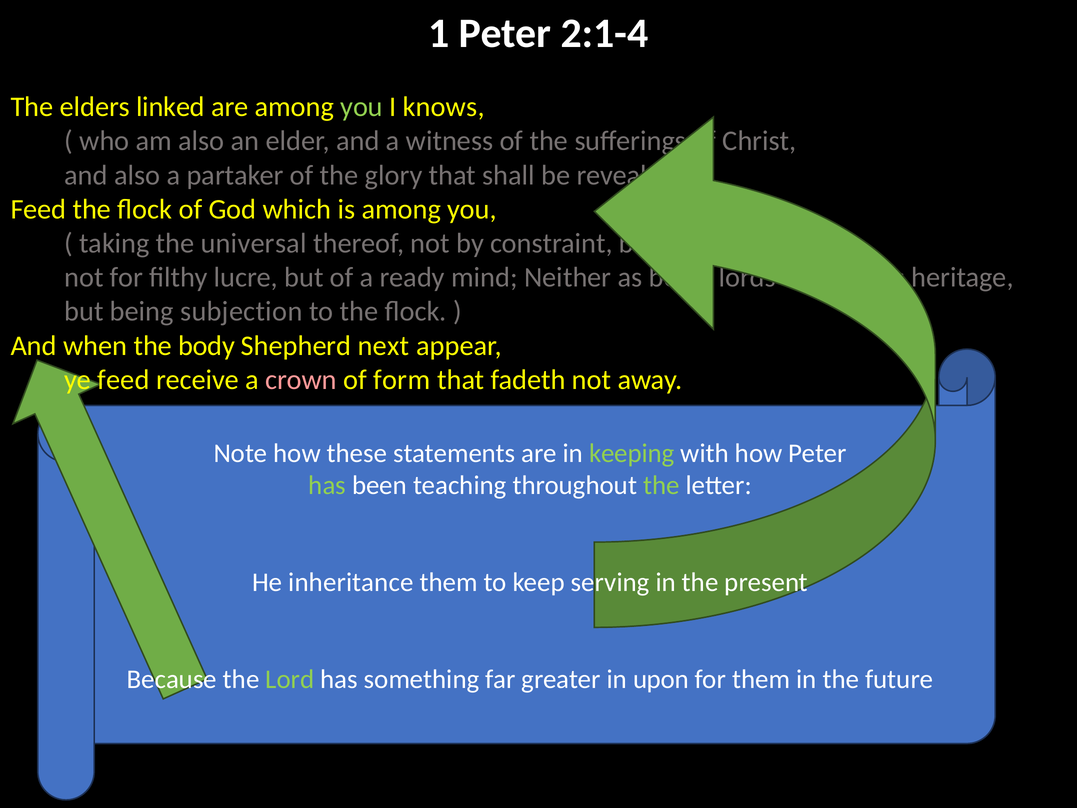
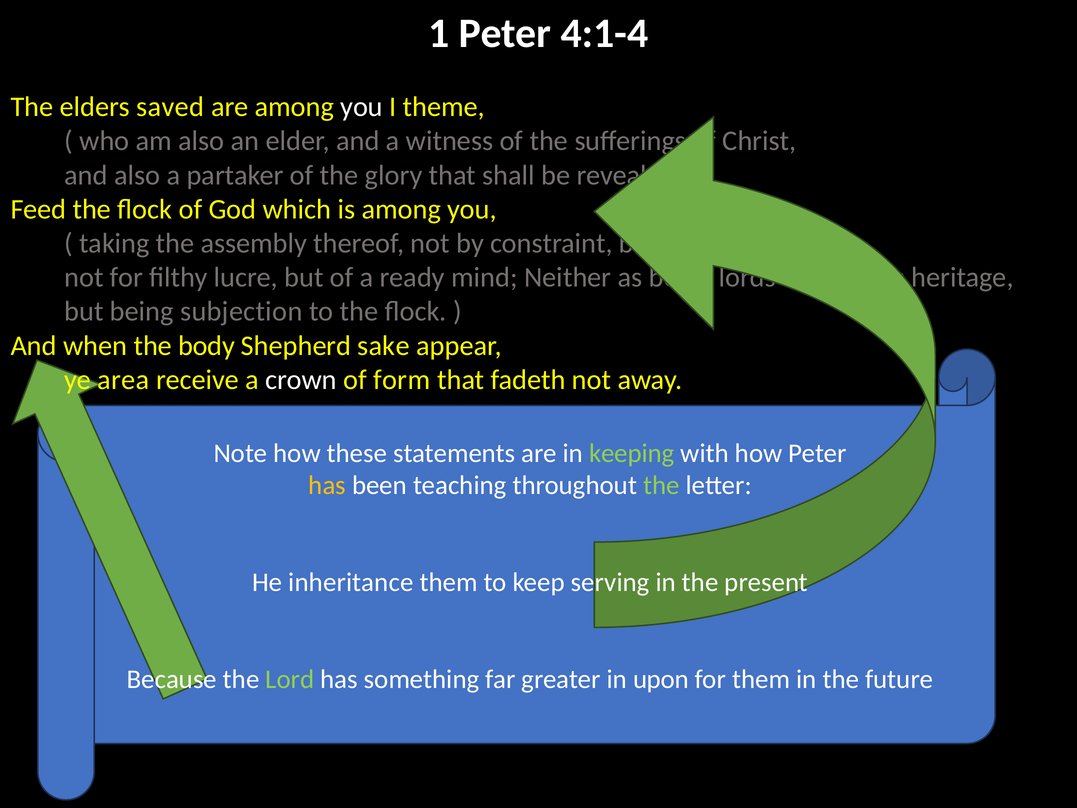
2:1-4: 2:1-4 -> 4:1-4 (605, 33)
linked: linked -> saved (170, 107)
you colour: light green -> white (362, 107)
knows: knows -> theme (444, 107)
universal: universal -> assembly (254, 243)
next: next -> sake (384, 346)
ye feed: feed -> area (123, 380)
crown colour: pink -> white (301, 380)
has colour: light green -> yellow (327, 485)
